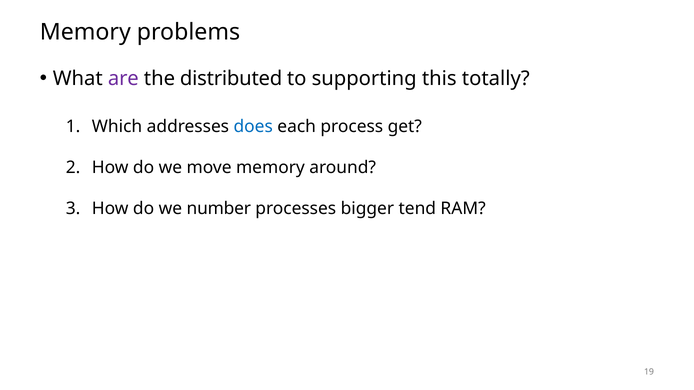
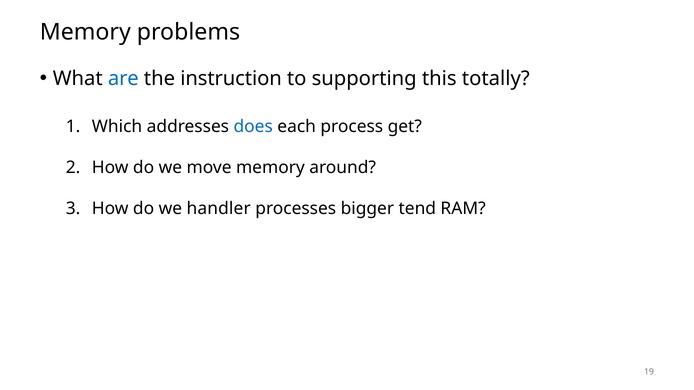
are colour: purple -> blue (123, 78)
distributed: distributed -> instruction (231, 78)
number: number -> handler (219, 209)
